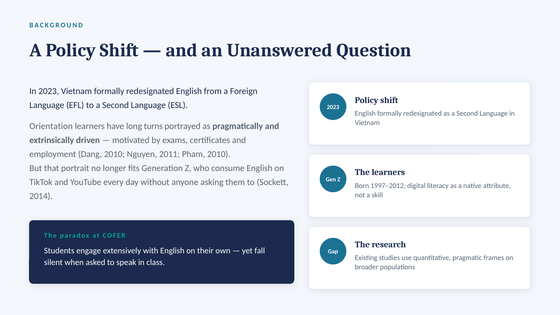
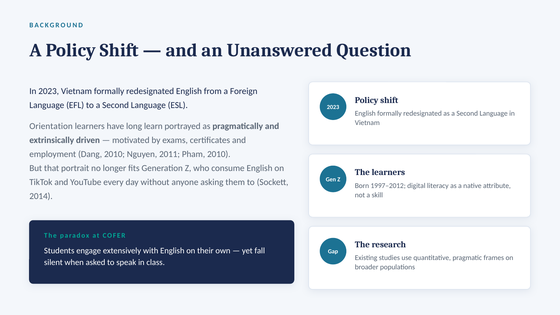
turns: turns -> learn (153, 126)
